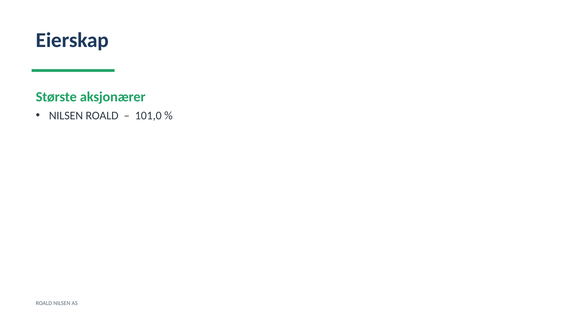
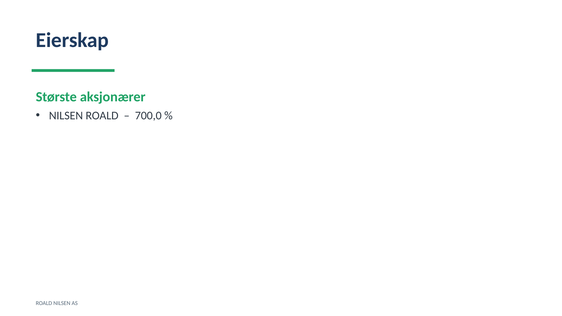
101,0: 101,0 -> 700,0 (148, 116)
